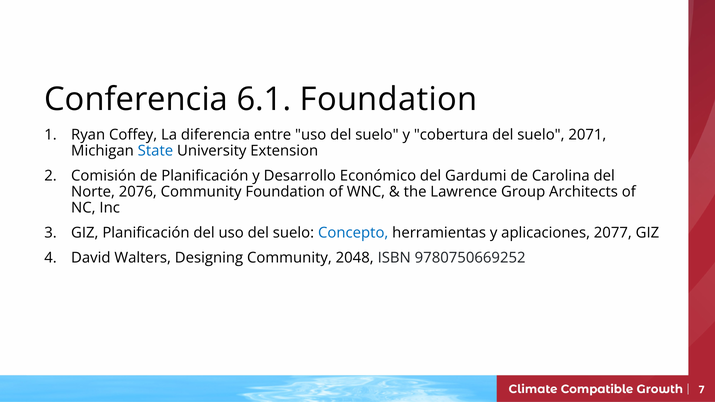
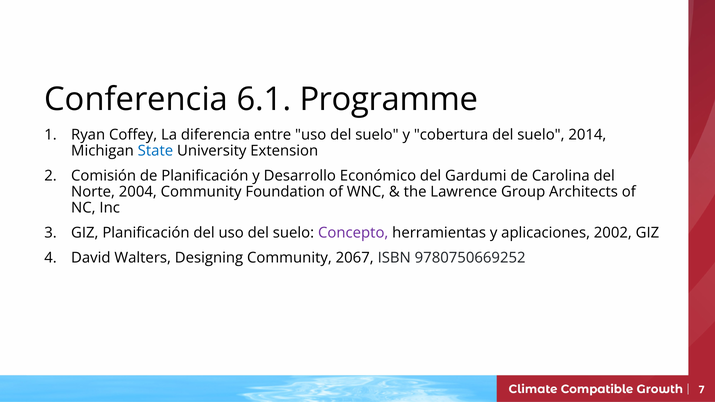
6.1 Foundation: Foundation -> Programme (389, 100)
2071: 2071 -> 2014 (587, 135)
2076: 2076 -> 2004 (138, 192)
Concepto colour: blue -> purple (353, 233)
2077: 2077 -> 2002 (613, 233)
2048: 2048 -> 2067 (355, 258)
